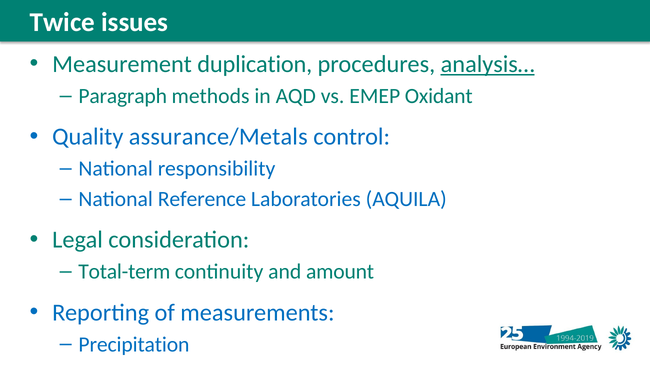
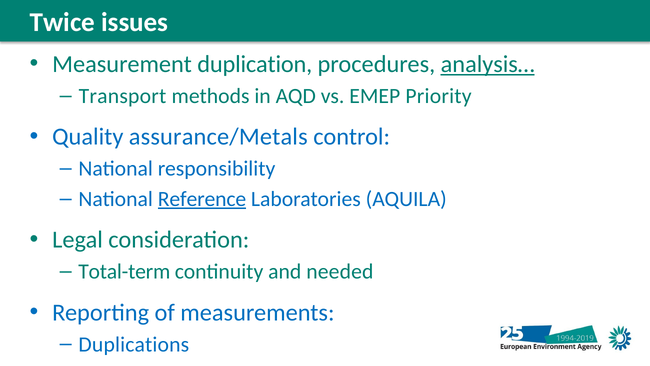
Paragraph: Paragraph -> Transport (122, 96)
Oxidant: Oxidant -> Priority (439, 96)
Reference underline: none -> present (202, 199)
amount: amount -> needed (340, 271)
Precipitation: Precipitation -> Duplications (134, 344)
